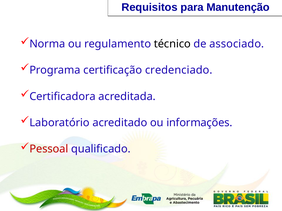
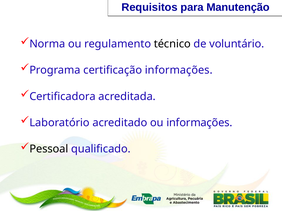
associado: associado -> voluntário (237, 44)
certificação credenciado: credenciado -> informações (179, 70)
Pessoal colour: red -> black (49, 149)
